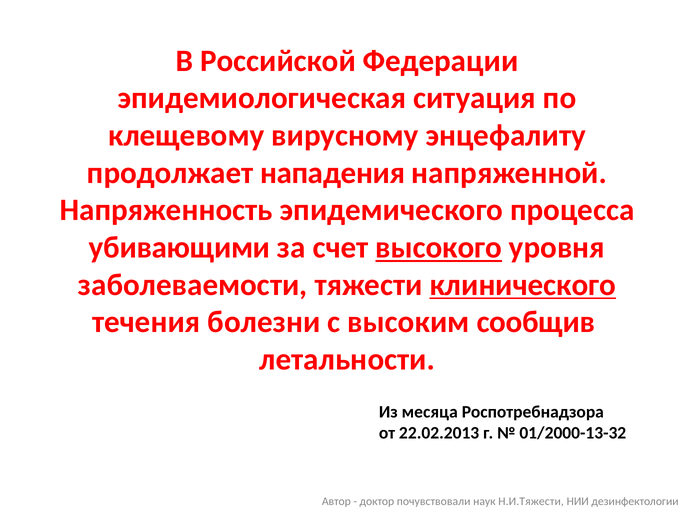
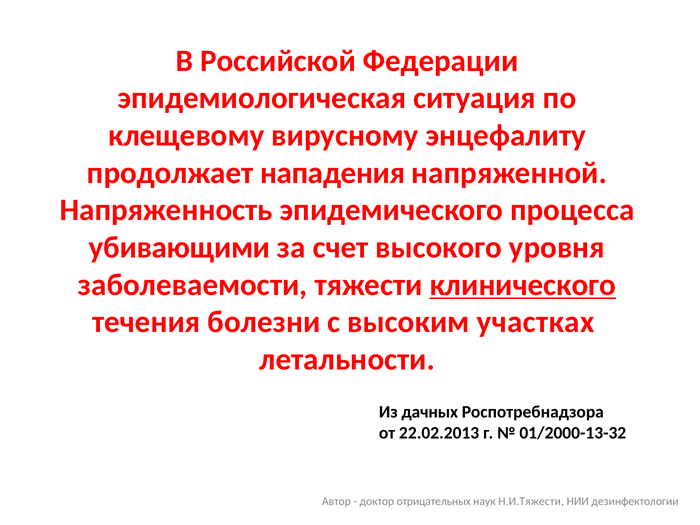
высокого underline: present -> none (439, 247)
сообщив: сообщив -> участках (536, 322)
месяца: месяца -> дачных (430, 412)
почувствовали: почувствовали -> отрицательных (434, 501)
